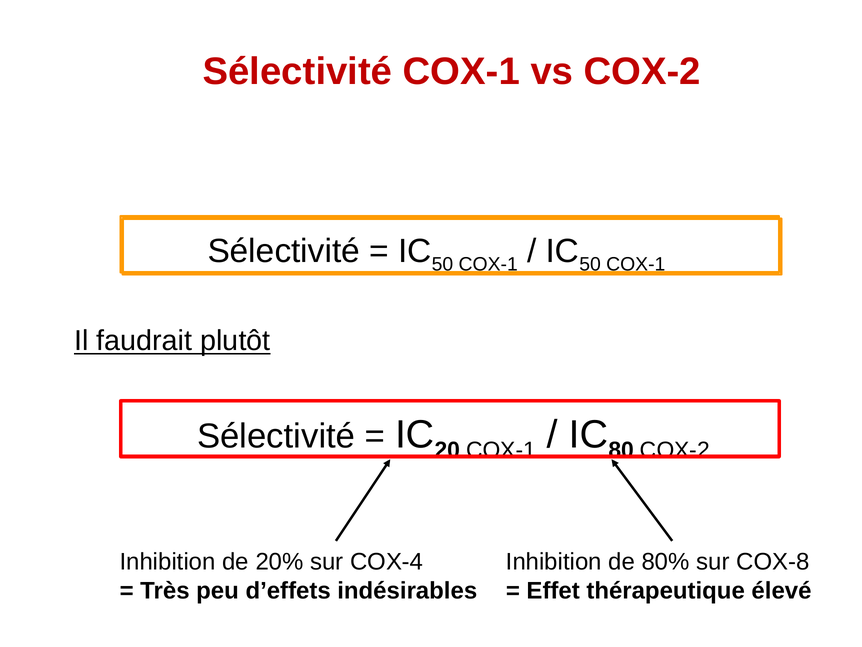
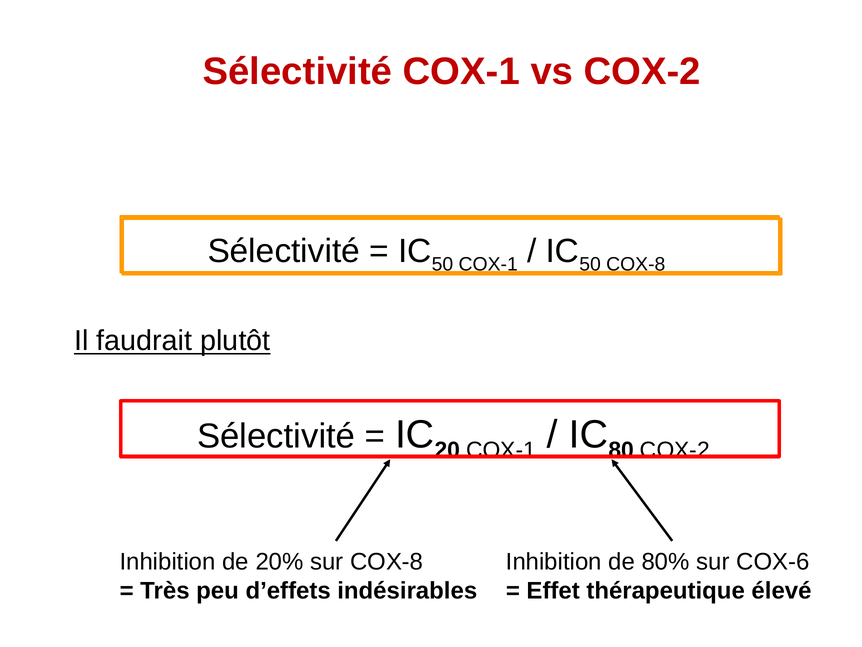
COX-1: COX-1 -> COX-8 (636, 264)
sur COX-4: COX-4 -> COX-8 (387, 562)
COX-8: COX-8 -> COX-6 (773, 562)
